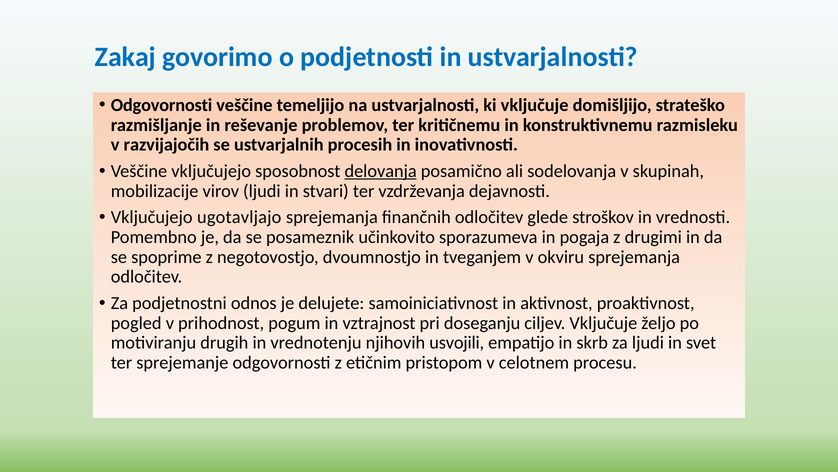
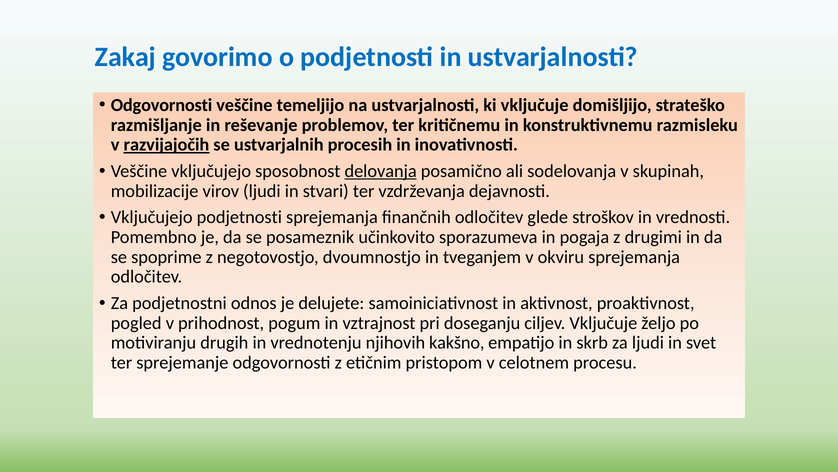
razvijajočih underline: none -> present (166, 145)
Vključujejo ugotavljajo: ugotavljajo -> podjetnosti (239, 217)
usvojili: usvojili -> kakšno (457, 342)
